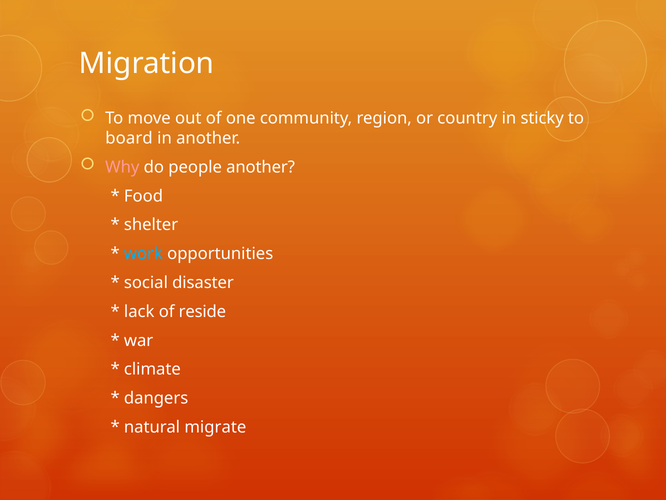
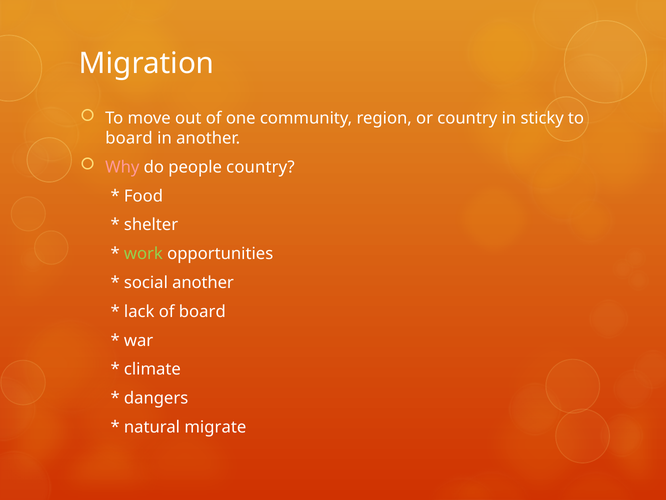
people another: another -> country (260, 167)
work colour: light blue -> light green (143, 254)
social disaster: disaster -> another (203, 283)
of reside: reside -> board (202, 311)
